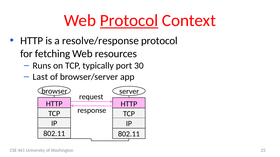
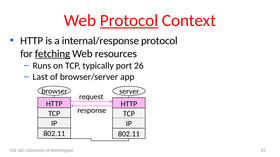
resolve/response: resolve/response -> internal/response (100, 41)
fetching underline: none -> present (53, 54)
30: 30 -> 26 (139, 66)
